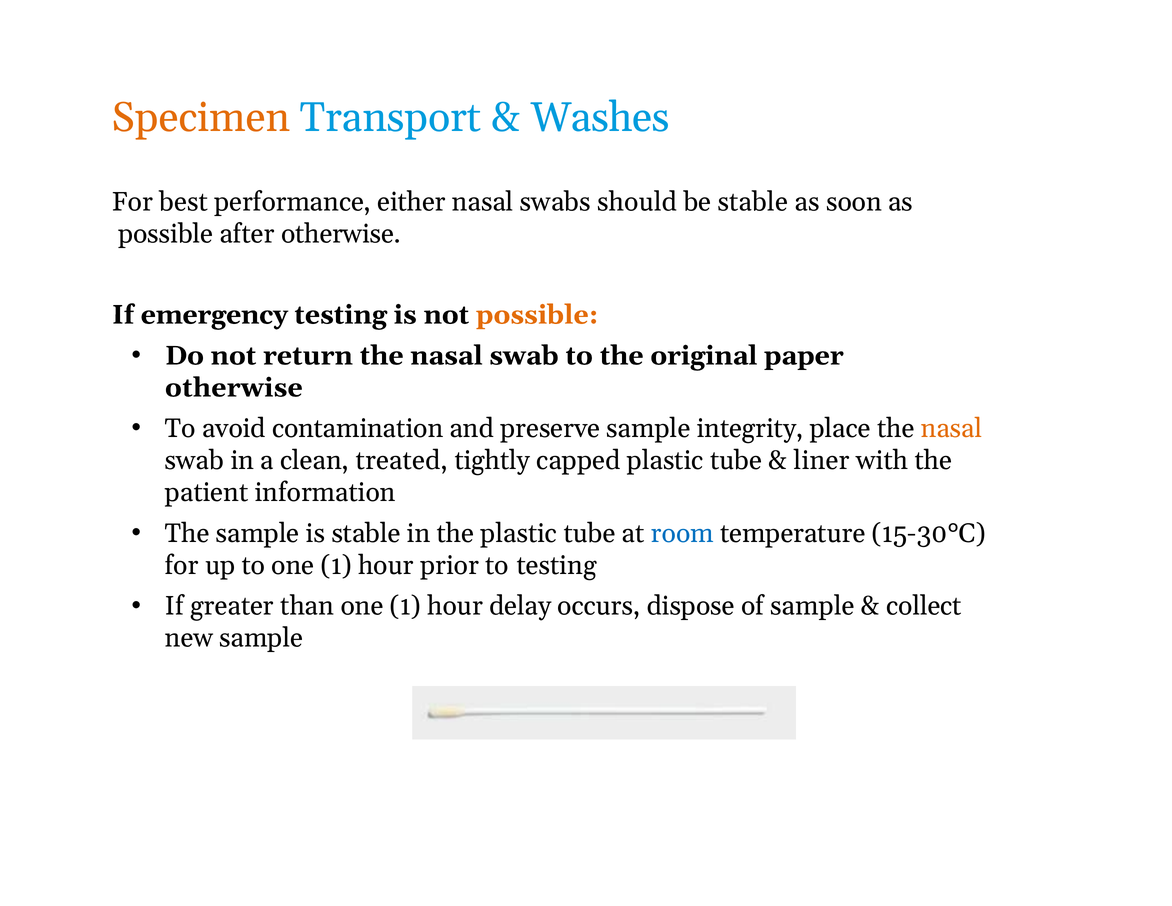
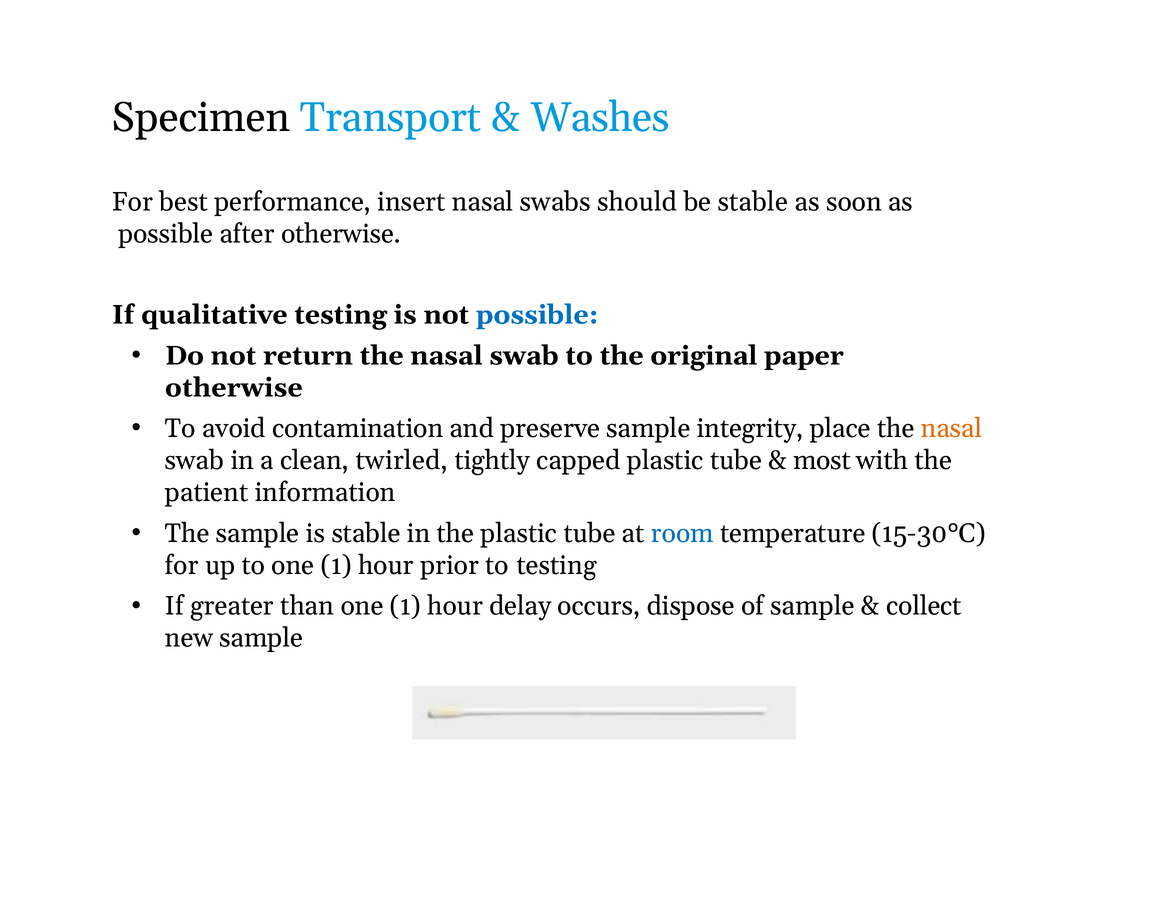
Specimen colour: orange -> black (201, 117)
either: either -> insert (411, 202)
emergency: emergency -> qualitative (214, 315)
possible colour: orange -> blue (537, 315)
treated: treated -> twirled (402, 460)
liner: liner -> most (822, 460)
